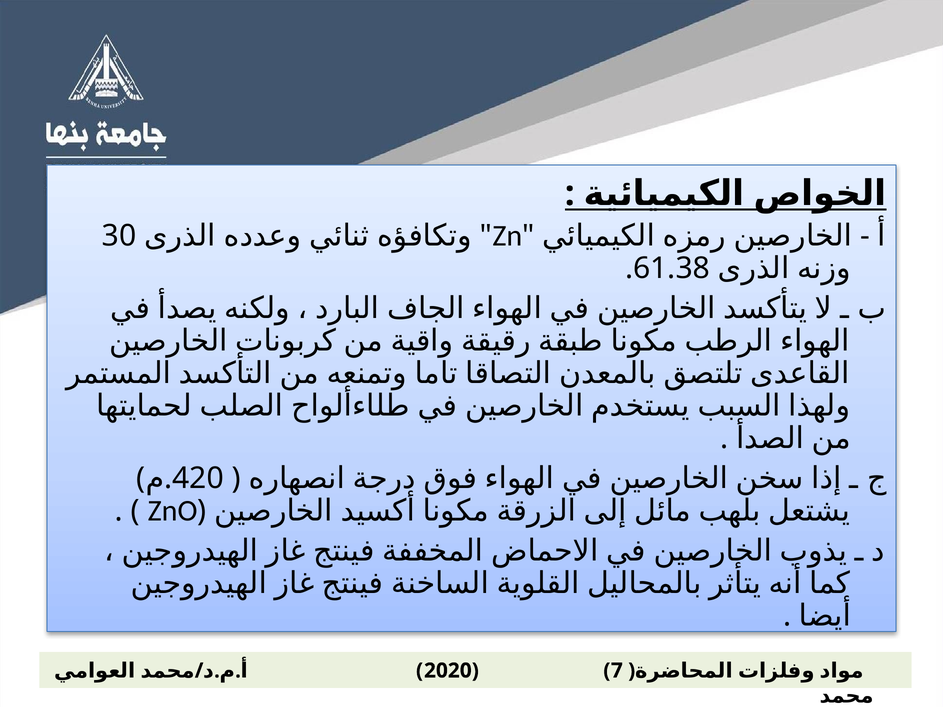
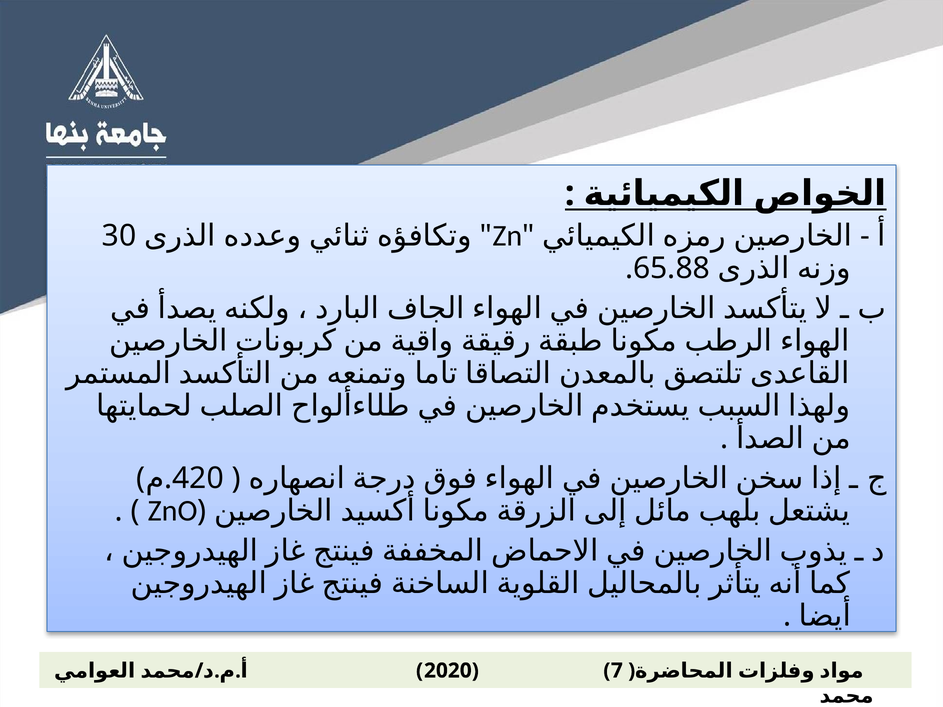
61.38: 61.38 -> 65.88 (672, 268)
